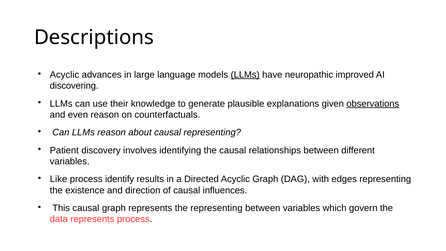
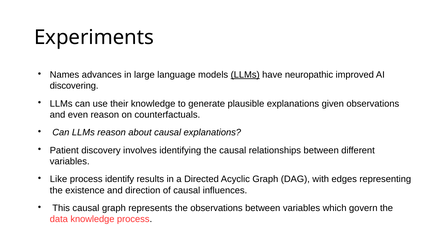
Descriptions: Descriptions -> Experiments (94, 37)
Acyclic: Acyclic -> Names (65, 75)
observations underline: present -> none (373, 104)
causal representing: representing -> explanations (212, 132)
the representing: representing -> observations (216, 208)
data represents: represents -> knowledge (92, 219)
